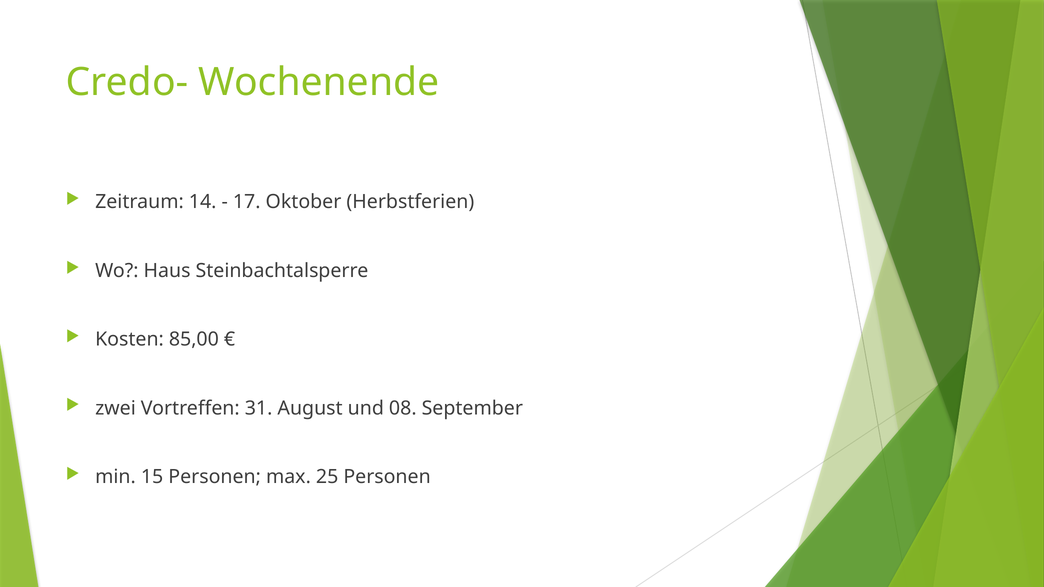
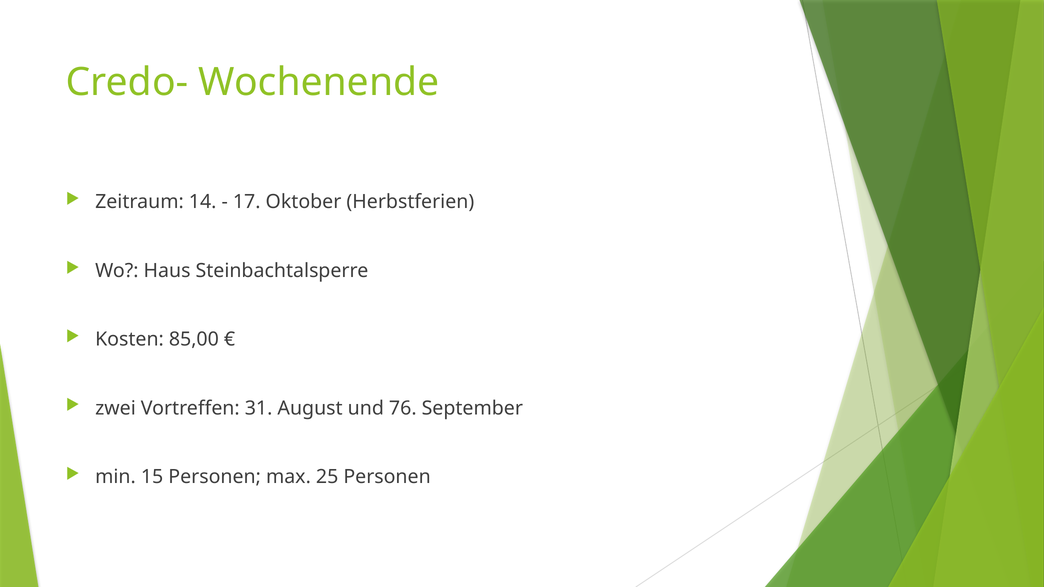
08: 08 -> 76 (403, 408)
